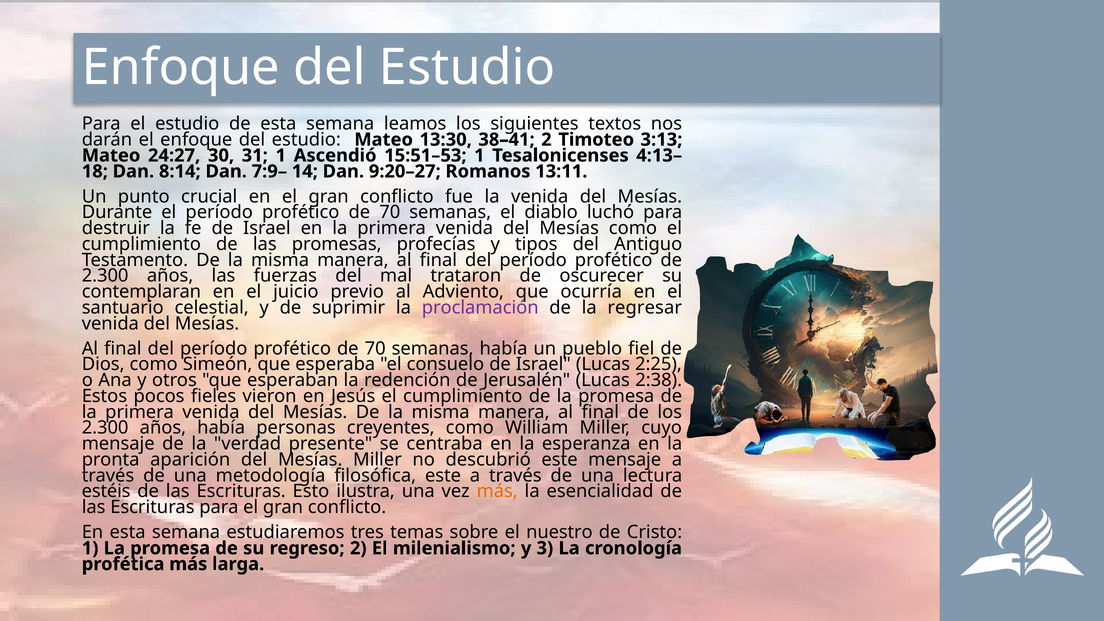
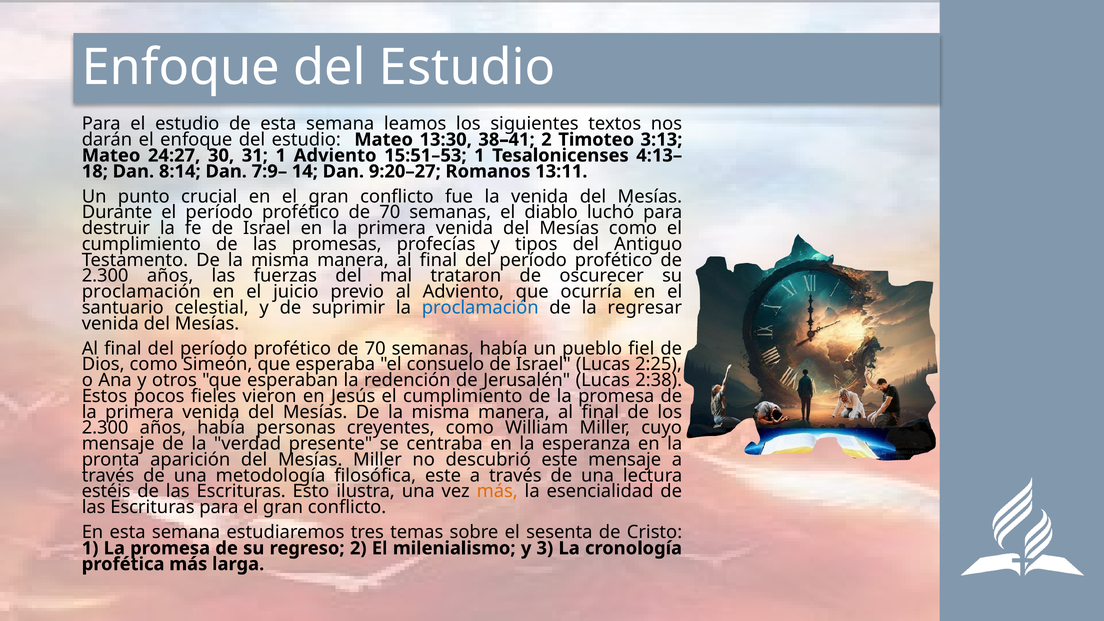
1 Ascendió: Ascendió -> Adviento (335, 156)
contemplaran: contemplaran -> proclamación (141, 292)
proclamación colour: purple -> blue (480, 308)
nuestro: nuestro -> sesenta (559, 532)
